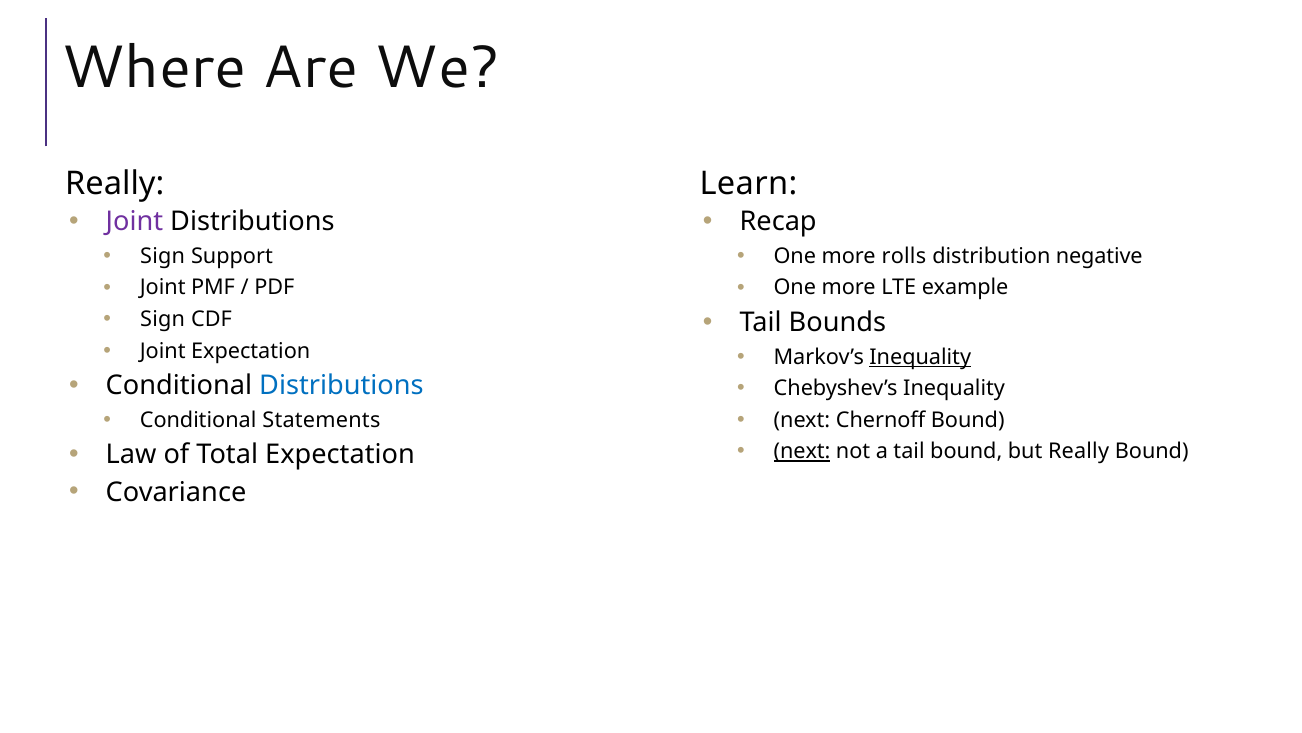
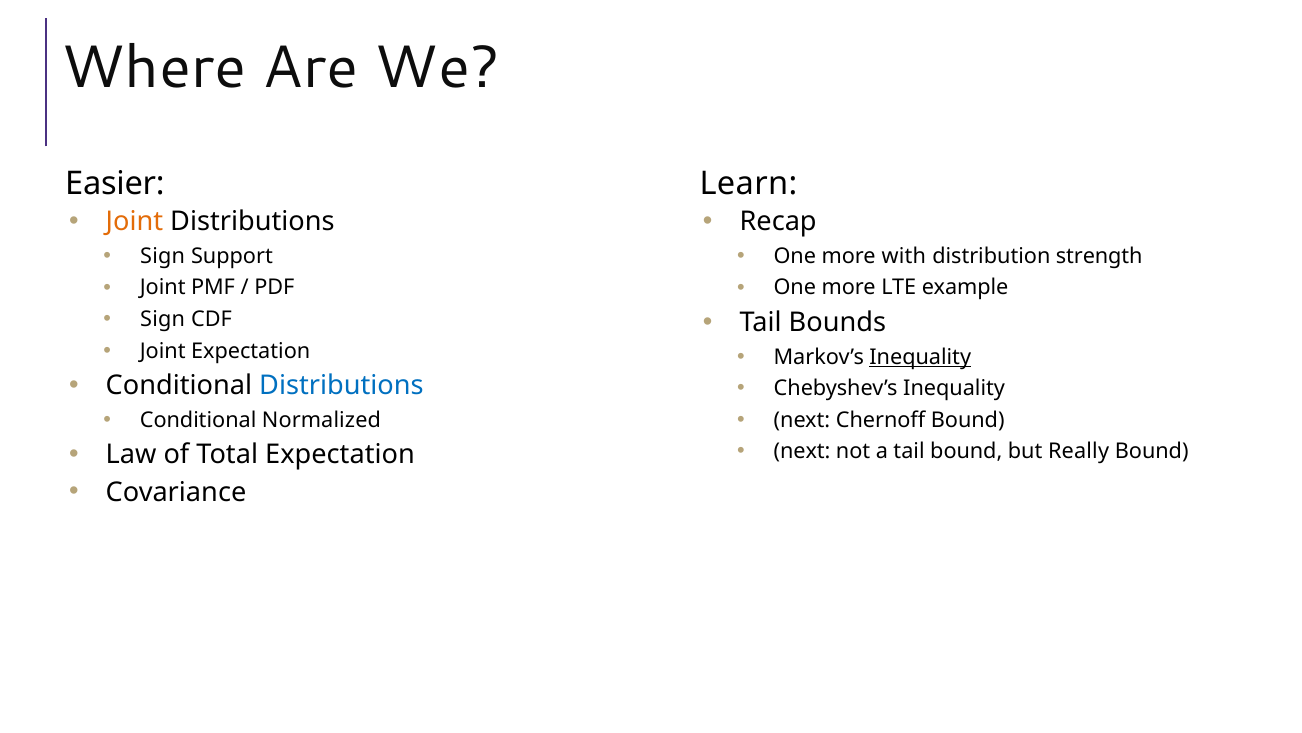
Really: Really -> Easier (115, 184)
Joint colour: purple -> orange (134, 221)
rolls: rolls -> with (904, 256)
negative: negative -> strength (1099, 256)
Statements: Statements -> Normalized (321, 420)
next underline: present -> none (802, 451)
